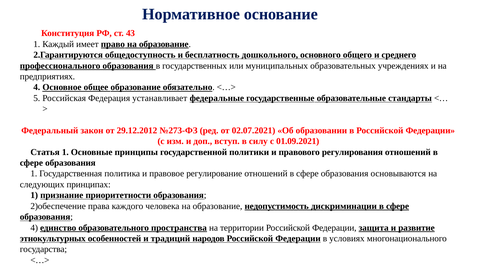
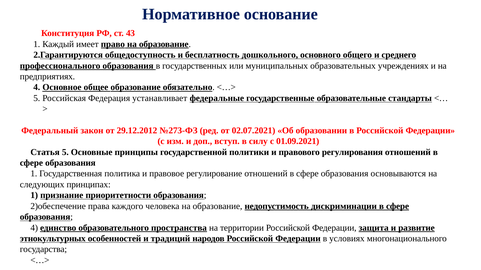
Статья 1: 1 -> 5 (65, 152)
